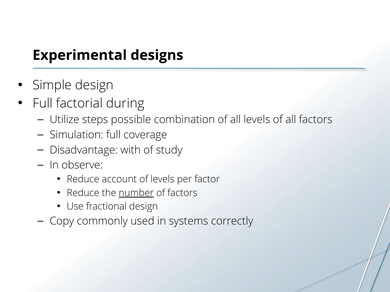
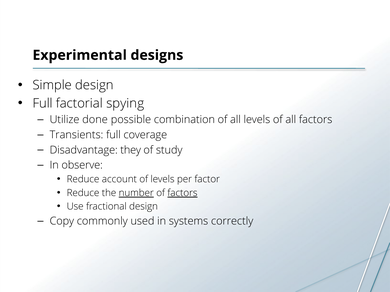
during: during -> spying (125, 104)
steps: steps -> done (95, 120)
Simulation: Simulation -> Transients (76, 135)
with: with -> they (131, 150)
factors underline: none -> present (182, 193)
